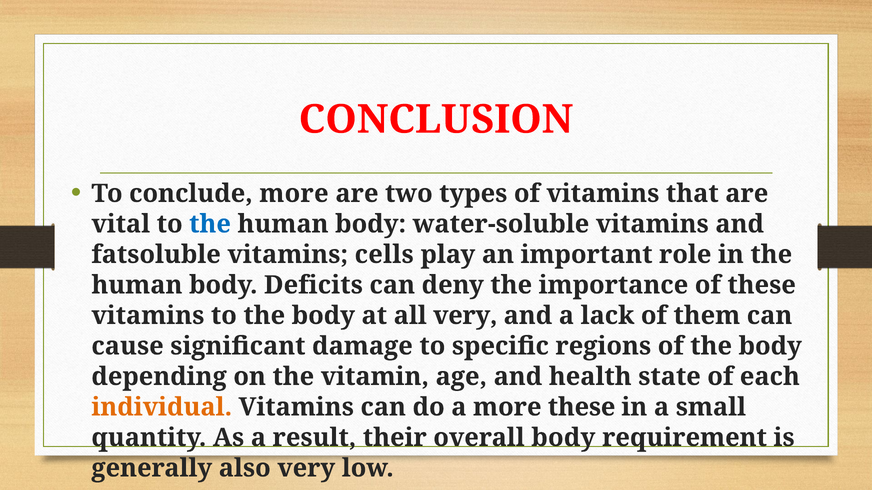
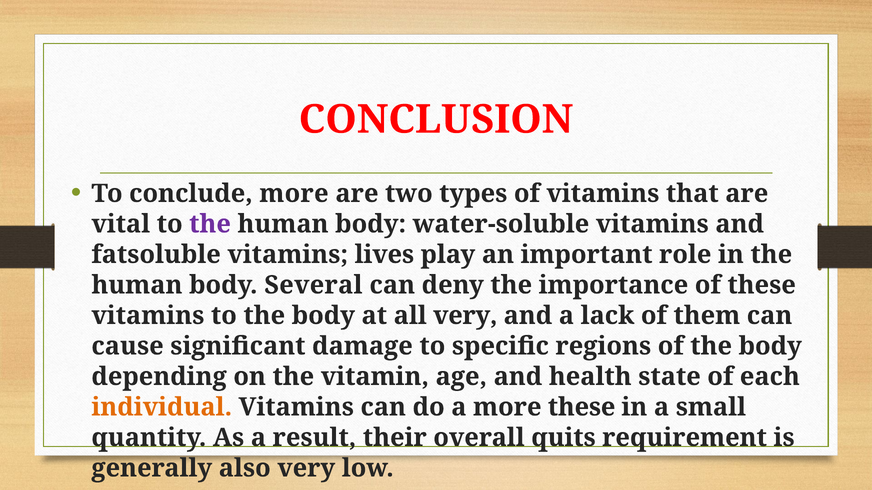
the colour: blue -> purple (210, 224)
cells: cells -> lives (384, 255)
Deficits: Deficits -> Several (313, 285)
overall body: body -> quits (563, 438)
